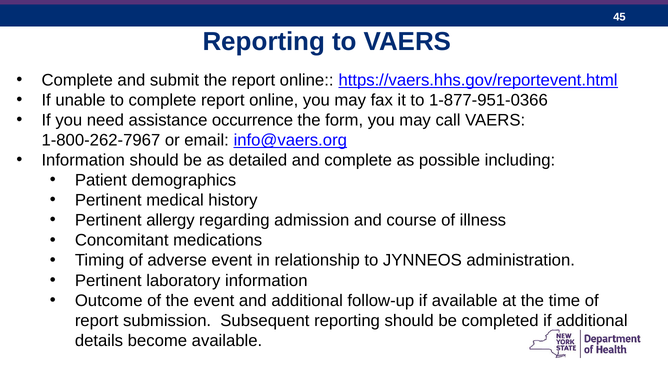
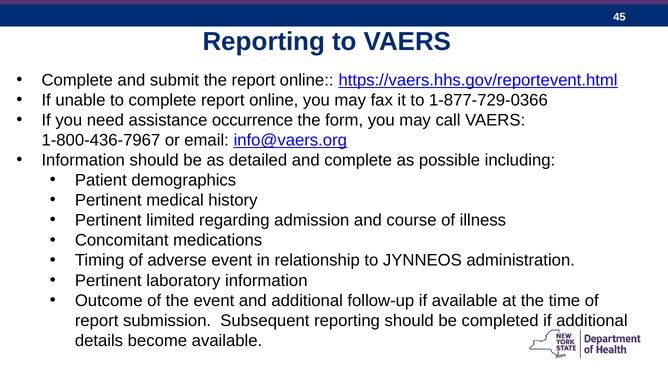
1-877-951-0366: 1-877-951-0366 -> 1-877-729-0366 (488, 100)
1-800-262-7967: 1-800-262-7967 -> 1-800-436-7967 (101, 140)
allergy: allergy -> limited (170, 220)
